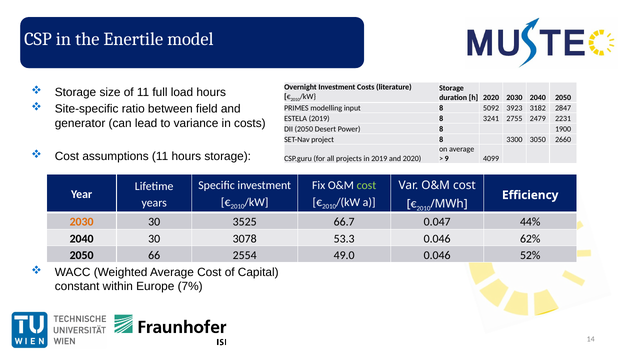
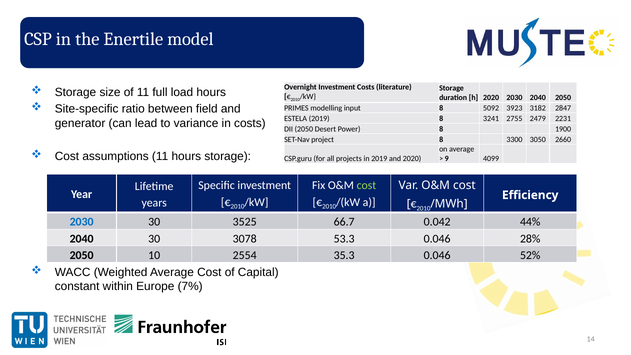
2030 colour: orange -> blue (82, 222)
0.047: 0.047 -> 0.042 (437, 222)
62%: 62% -> 28% (530, 239)
66: 66 -> 10 (154, 255)
49.0: 49.0 -> 35.3 (344, 255)
